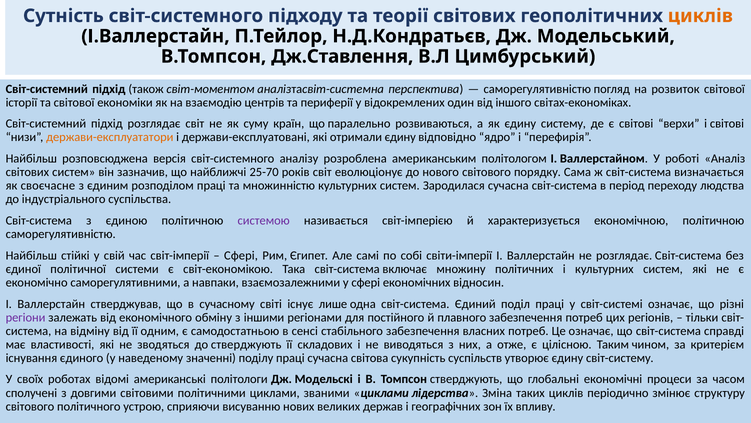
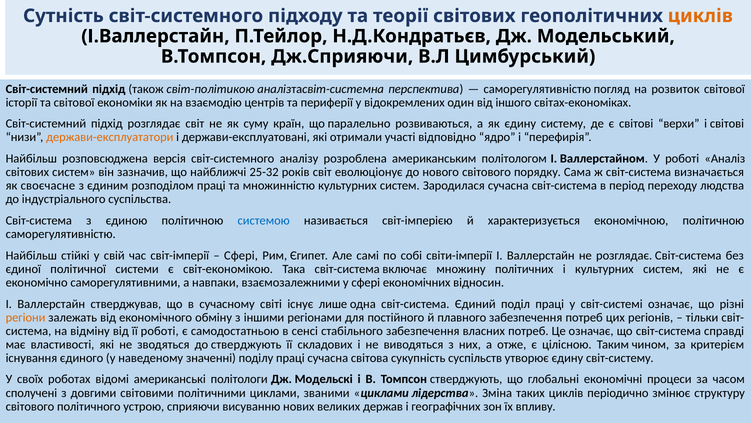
Дж.Ставлення: Дж.Ставлення -> Дж.Сприяючи (342, 56)
світ-моментом: світ-моментом -> світ-політикою (210, 89)
отримали єдину: єдину -> участі (400, 137)
25-70: 25-70 -> 25-32 (264, 172)
системою colour: purple -> blue (264, 220)
регіони colour: purple -> orange (26, 317)
її одним: одним -> роботі (160, 331)
